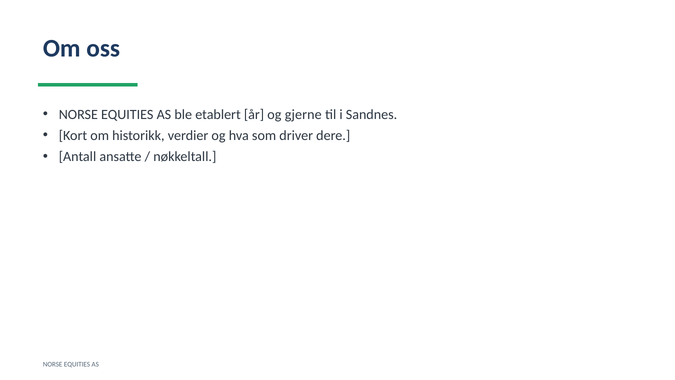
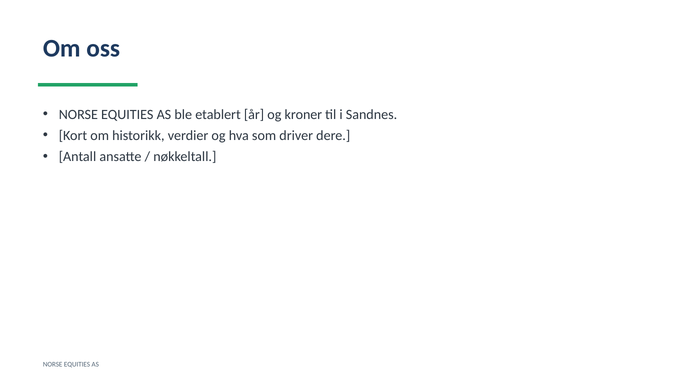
gjerne: gjerne -> kroner (303, 114)
